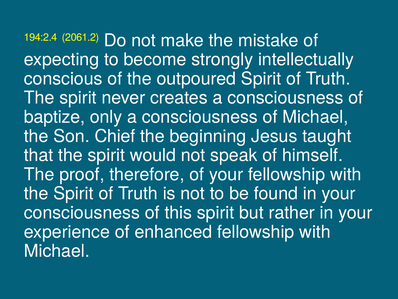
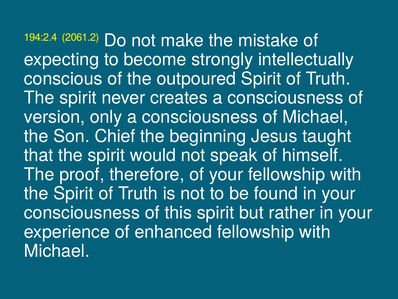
baptize: baptize -> version (54, 117)
